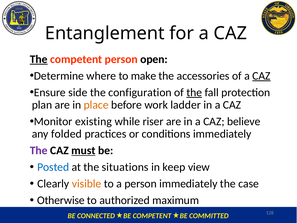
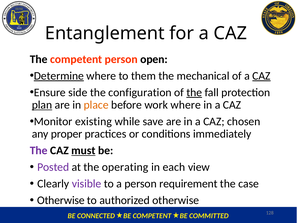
The underline: present -> none (39, 59)
Determine underline: none -> present (59, 76)
make: make -> them (143, 76)
accessories: accessories -> mechanical (203, 76)
plan underline: none -> present (42, 105)
work ladder: ladder -> where (186, 105)
riser: riser -> save (153, 121)
believe: believe -> chosen (244, 121)
folded: folded -> proper (67, 134)
Posted colour: blue -> purple (53, 167)
situations: situations -> operating (125, 167)
keep: keep -> each (174, 167)
visible colour: orange -> purple (87, 184)
person immediately: immediately -> requirement (188, 184)
authorized maximum: maximum -> otherwise (176, 200)
